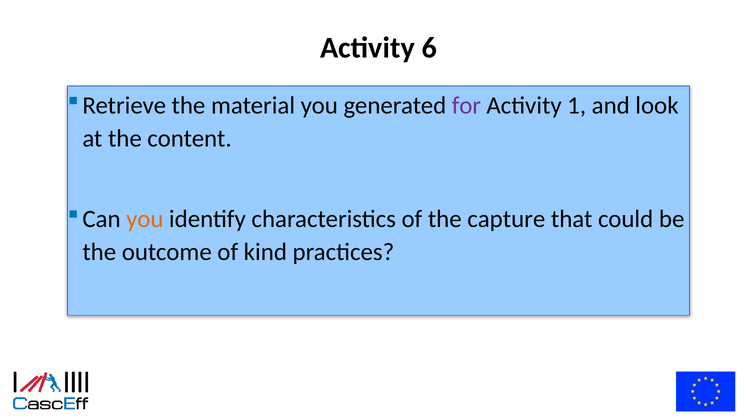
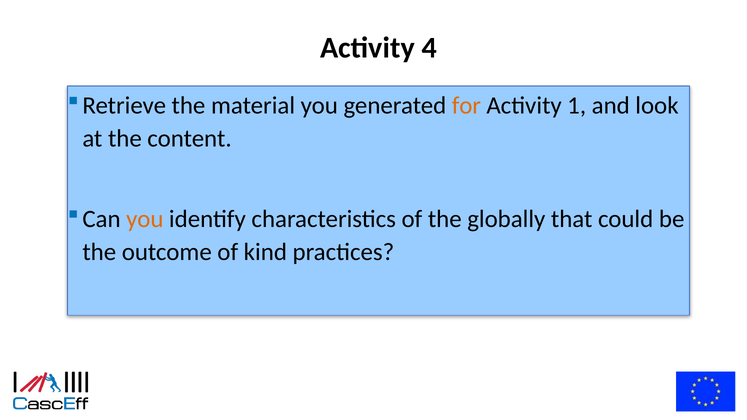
6: 6 -> 4 (429, 48)
for colour: purple -> orange (466, 106)
capture: capture -> globally (506, 219)
